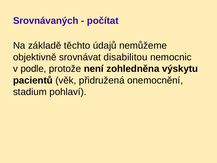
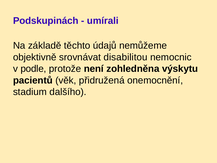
Srovnávaných: Srovnávaných -> Podskupinách (46, 21)
počítat: počítat -> umírali (103, 21)
pohlaví: pohlaví -> dalšího (68, 92)
